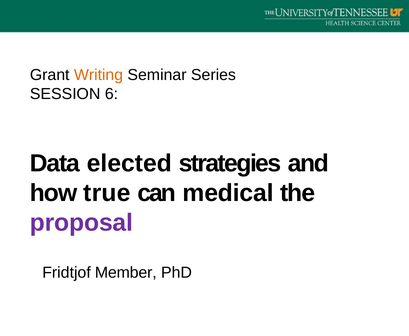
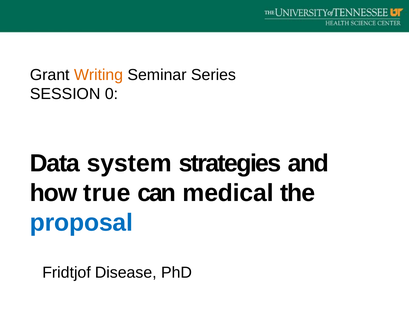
6: 6 -> 0 (111, 94)
elected: elected -> system (129, 163)
proposal colour: purple -> blue (81, 223)
Member: Member -> Disease (126, 272)
